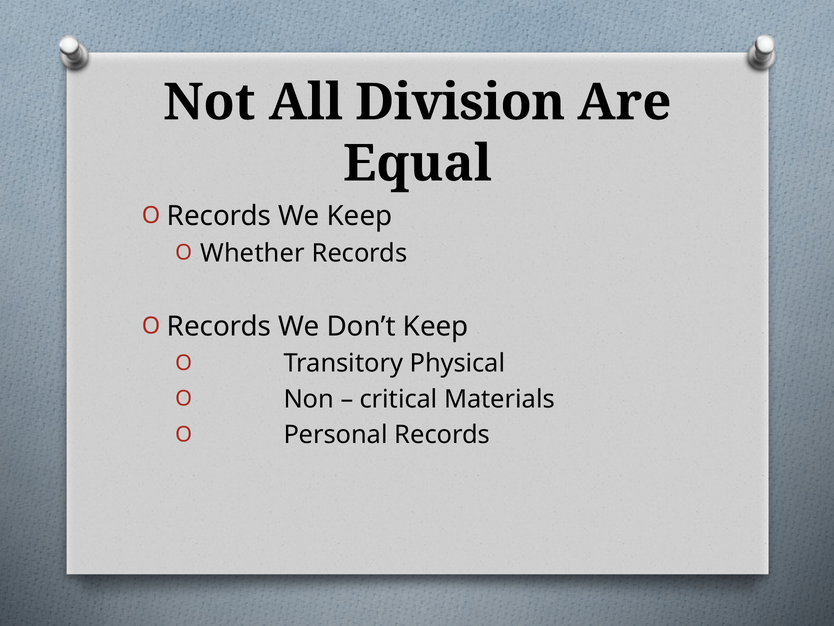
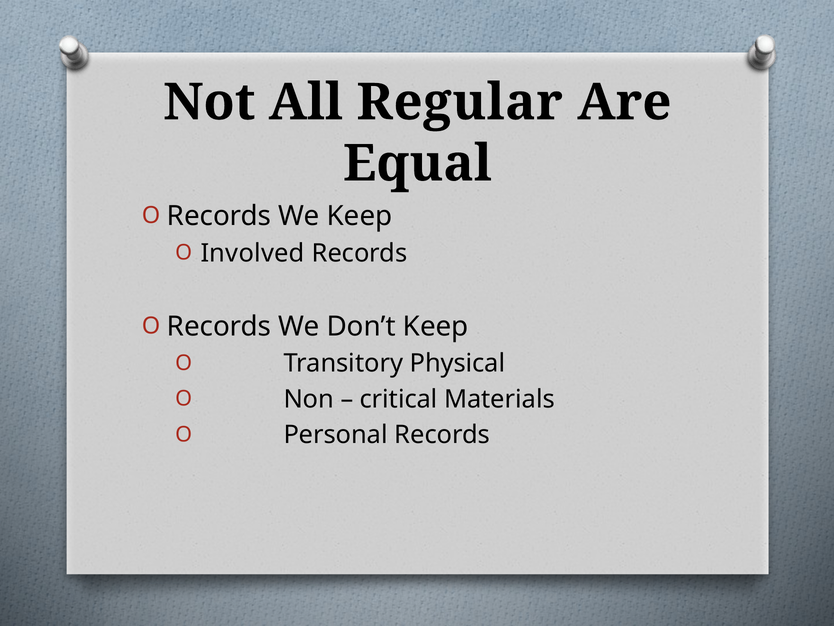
Division: Division -> Regular (460, 102)
Whether: Whether -> Involved (253, 253)
